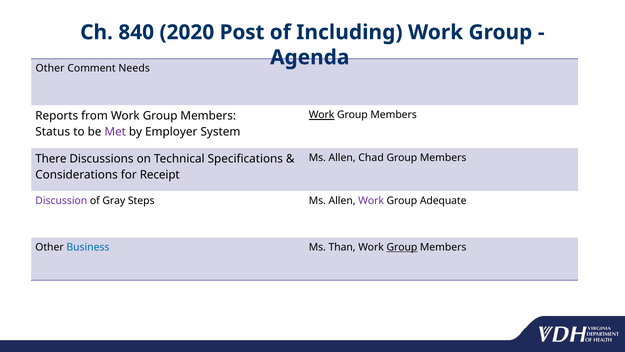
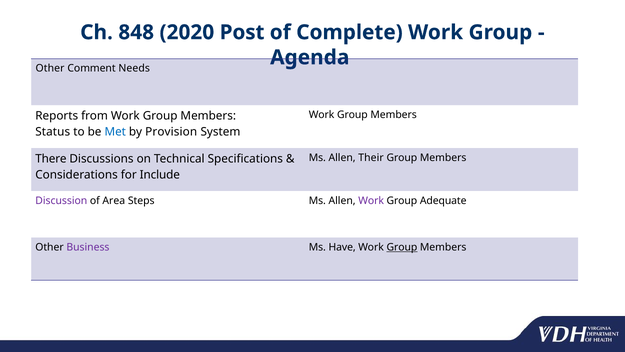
840: 840 -> 848 (136, 32)
Including: Including -> Complete (349, 32)
Work underline: present -> none (322, 115)
Met colour: purple -> blue (115, 132)
Employer: Employer -> Provision (171, 132)
Chad: Chad -> Their (371, 158)
Receipt: Receipt -> Include (160, 175)
Gray: Gray -> Area (114, 200)
Business colour: blue -> purple (88, 247)
Than: Than -> Have (342, 247)
